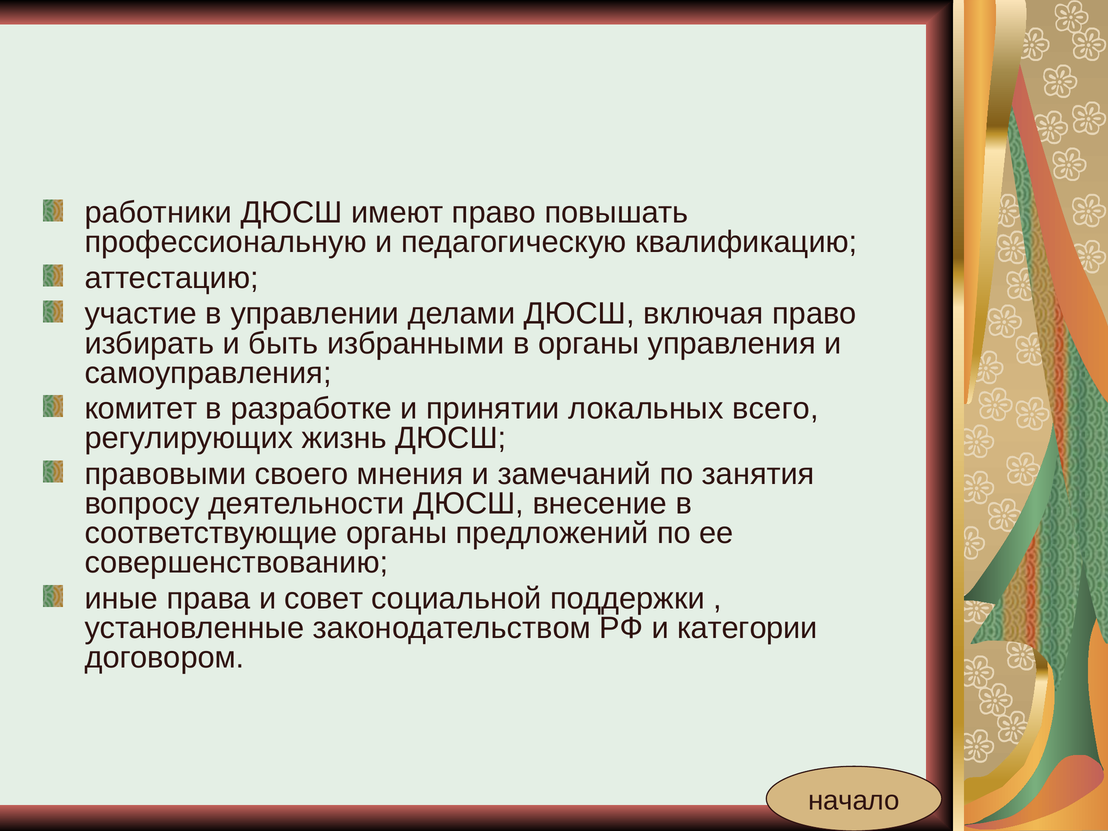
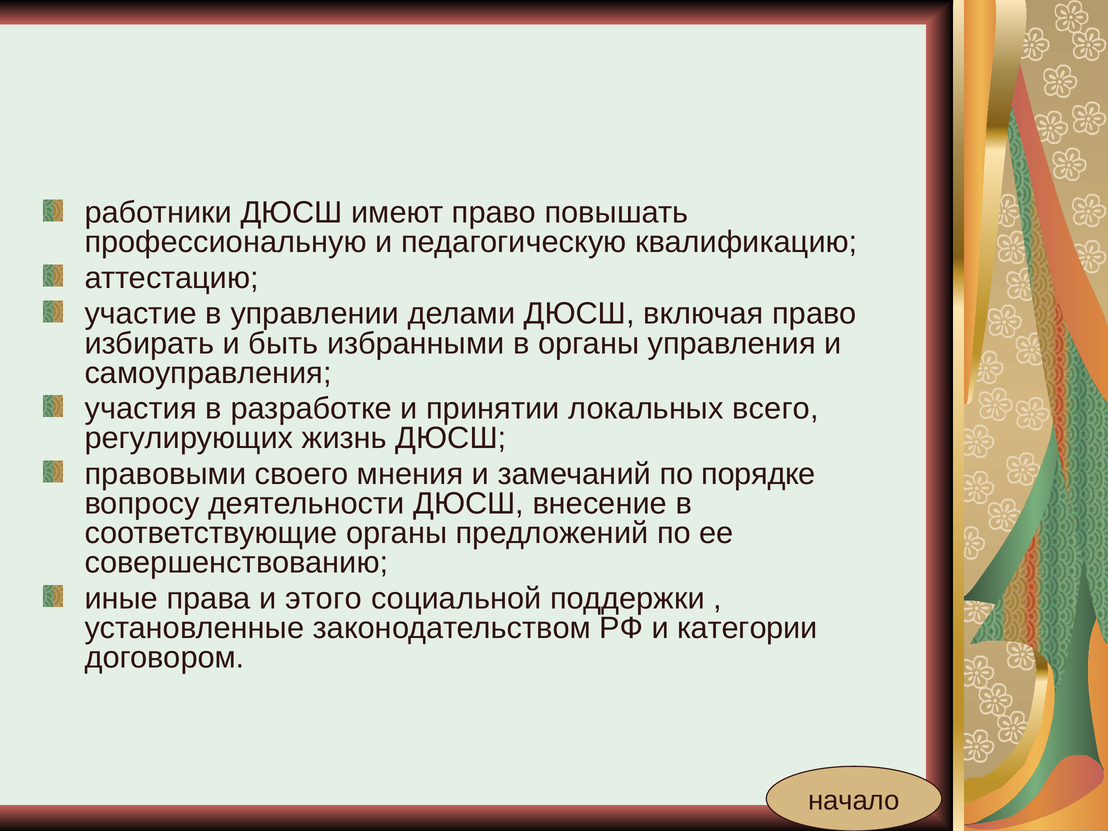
комитет: комитет -> участия (141, 409)
занятия: занятия -> порядке (758, 474)
совет: совет -> этого (324, 598)
